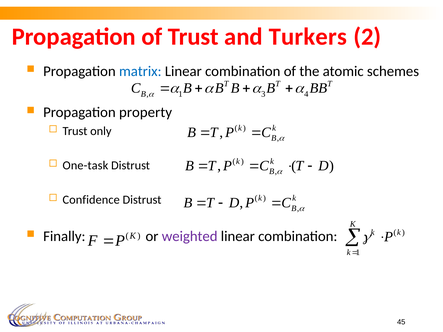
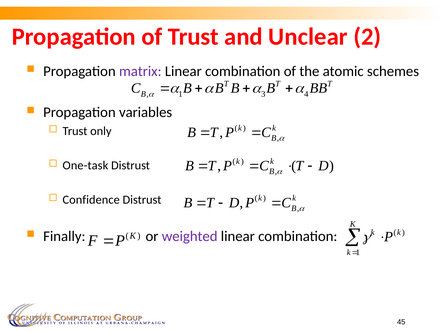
Turkers: Turkers -> Unclear (308, 37)
matrix colour: blue -> purple (140, 71)
property: property -> variables (146, 113)
